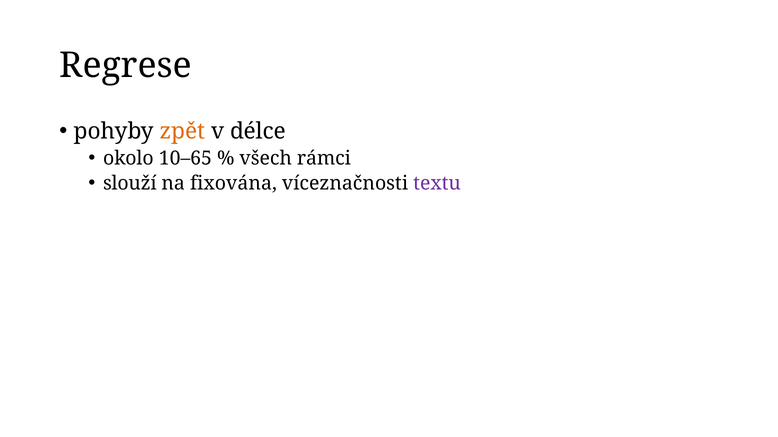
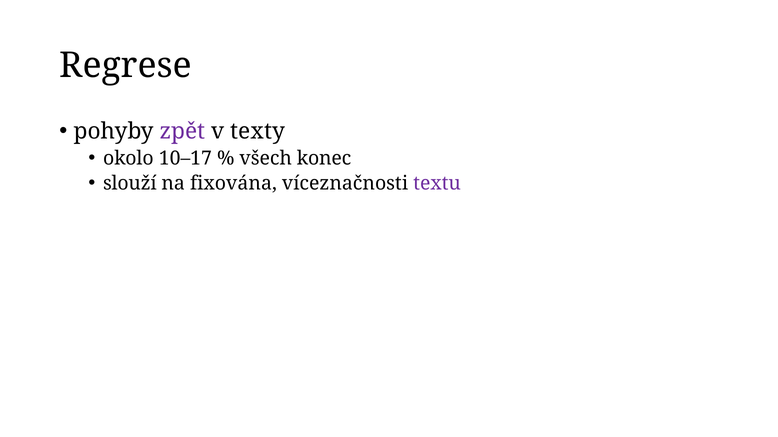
zpět colour: orange -> purple (182, 132)
délce: délce -> texty (258, 132)
10–65: 10–65 -> 10–17 (185, 158)
rámci: rámci -> konec (324, 158)
